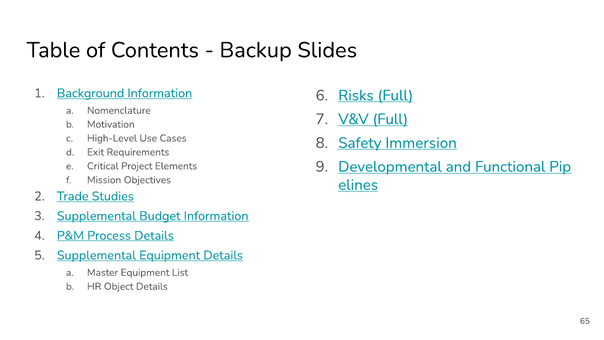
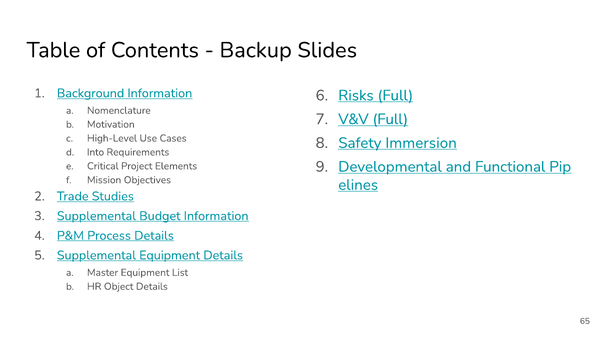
Exit: Exit -> Into (96, 152)
